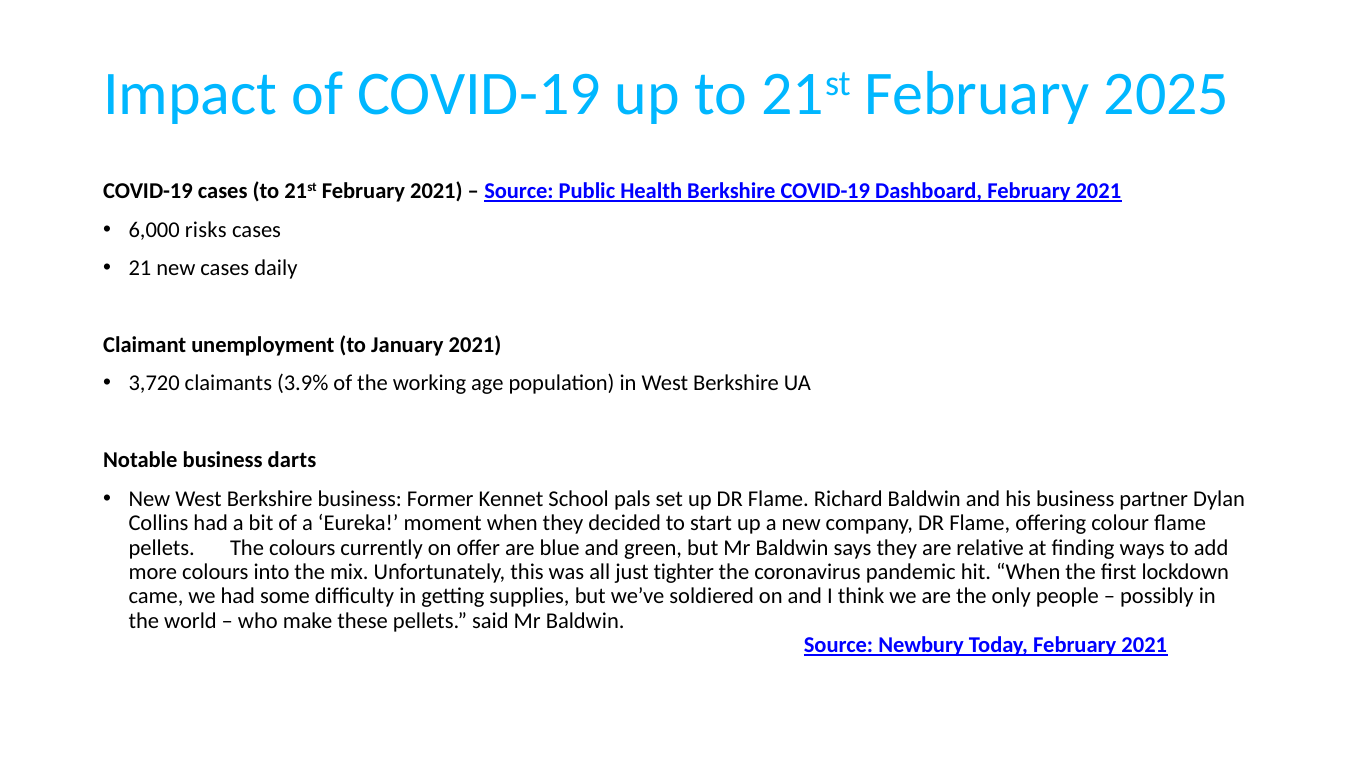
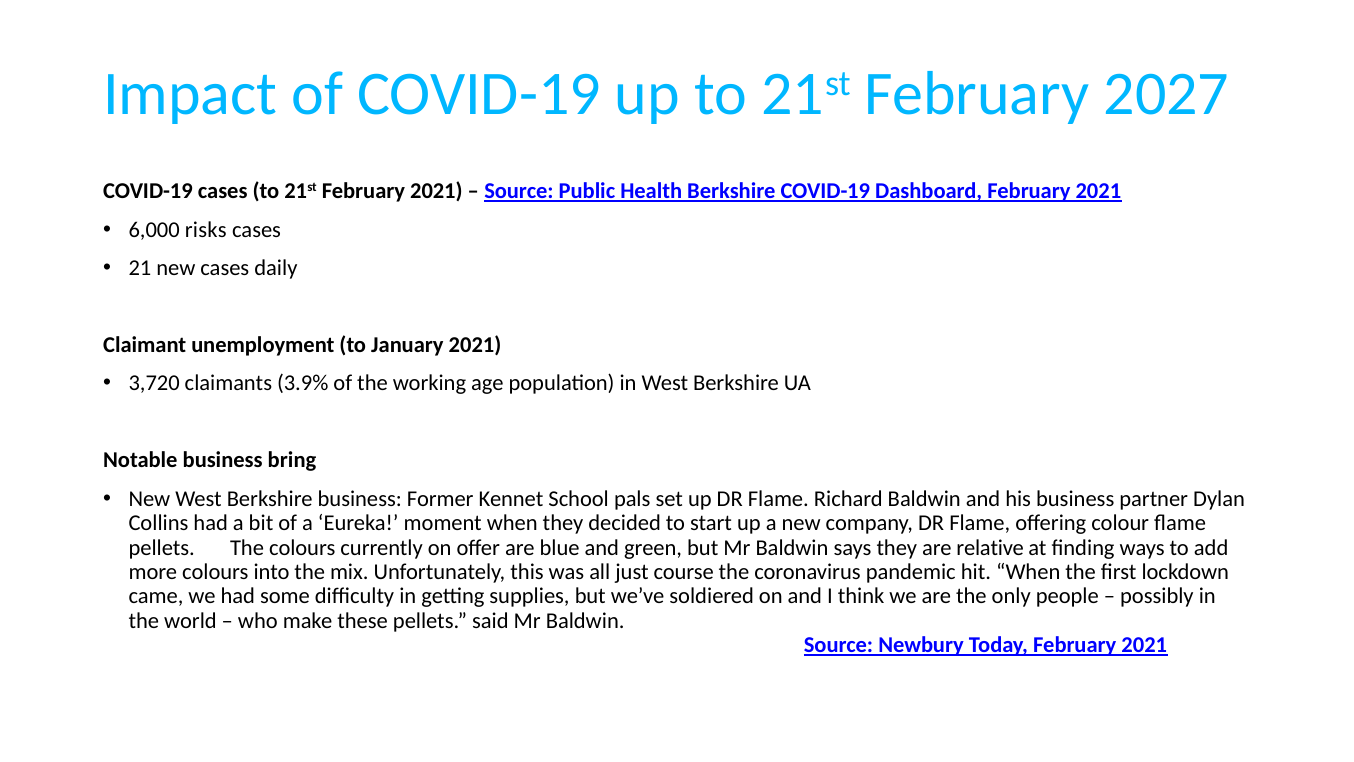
2025: 2025 -> 2027 (1167, 94)
darts: darts -> bring (292, 460)
tighter: tighter -> course (684, 572)
